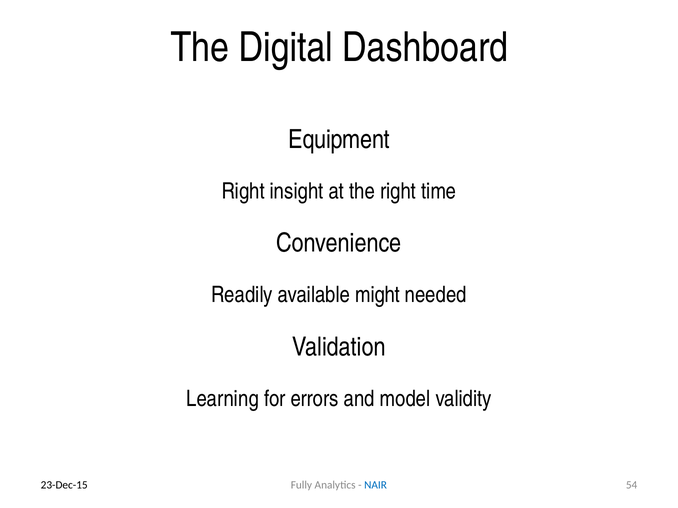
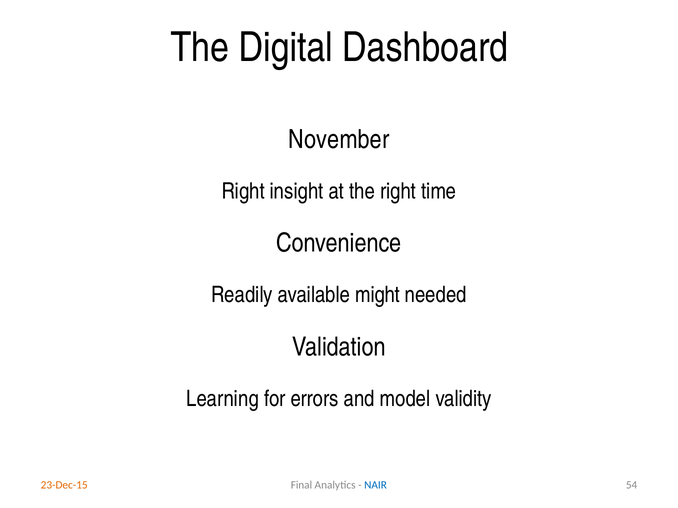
Equipment: Equipment -> November (339, 140)
Fully: Fully -> Final (301, 486)
23-Dec-15 colour: black -> orange (64, 486)
